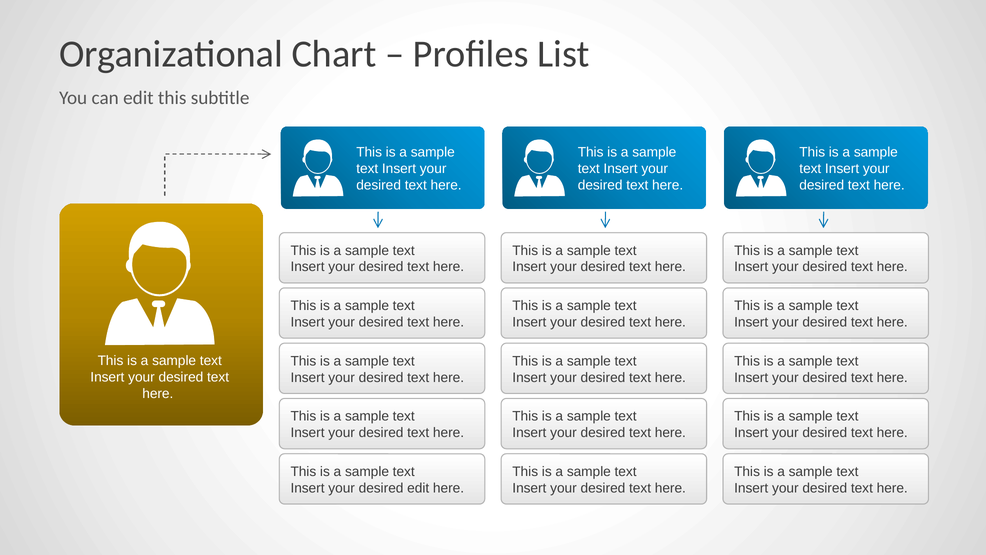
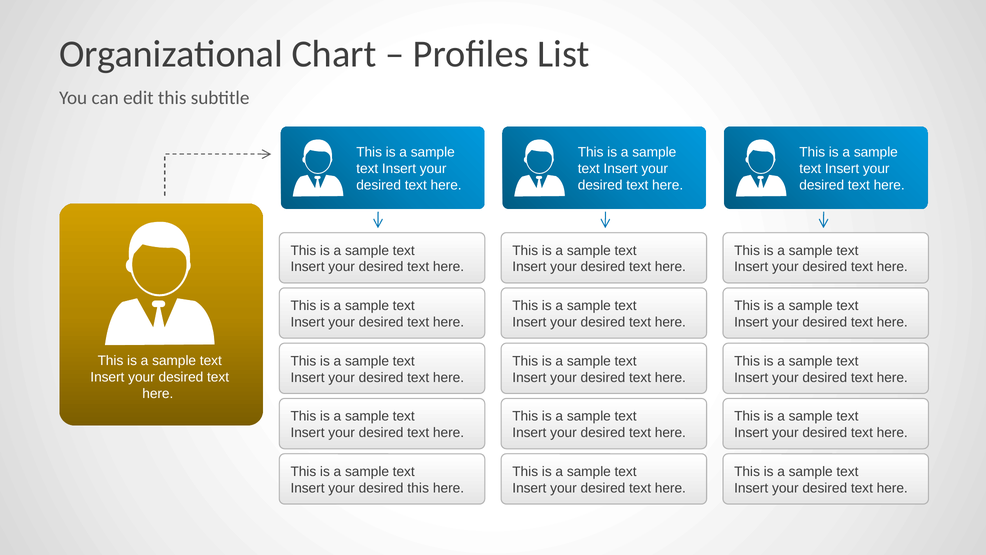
desired edit: edit -> this (418, 488)
